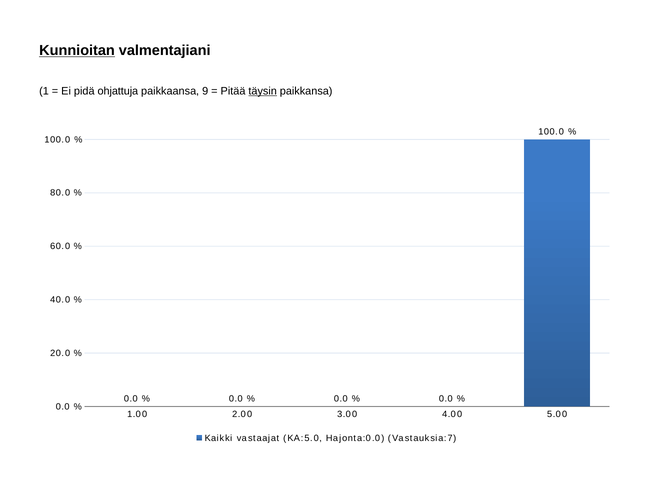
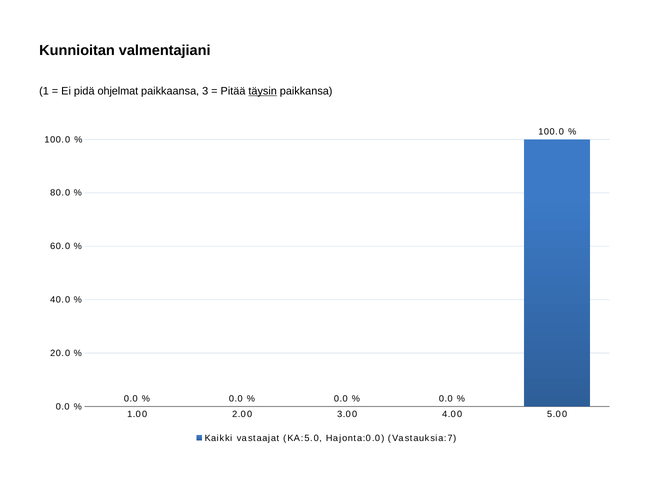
Kunnioitan underline: present -> none (77, 51)
ohjattuja: ohjattuja -> ohjelmat (118, 91)
9: 9 -> 3 (205, 91)
